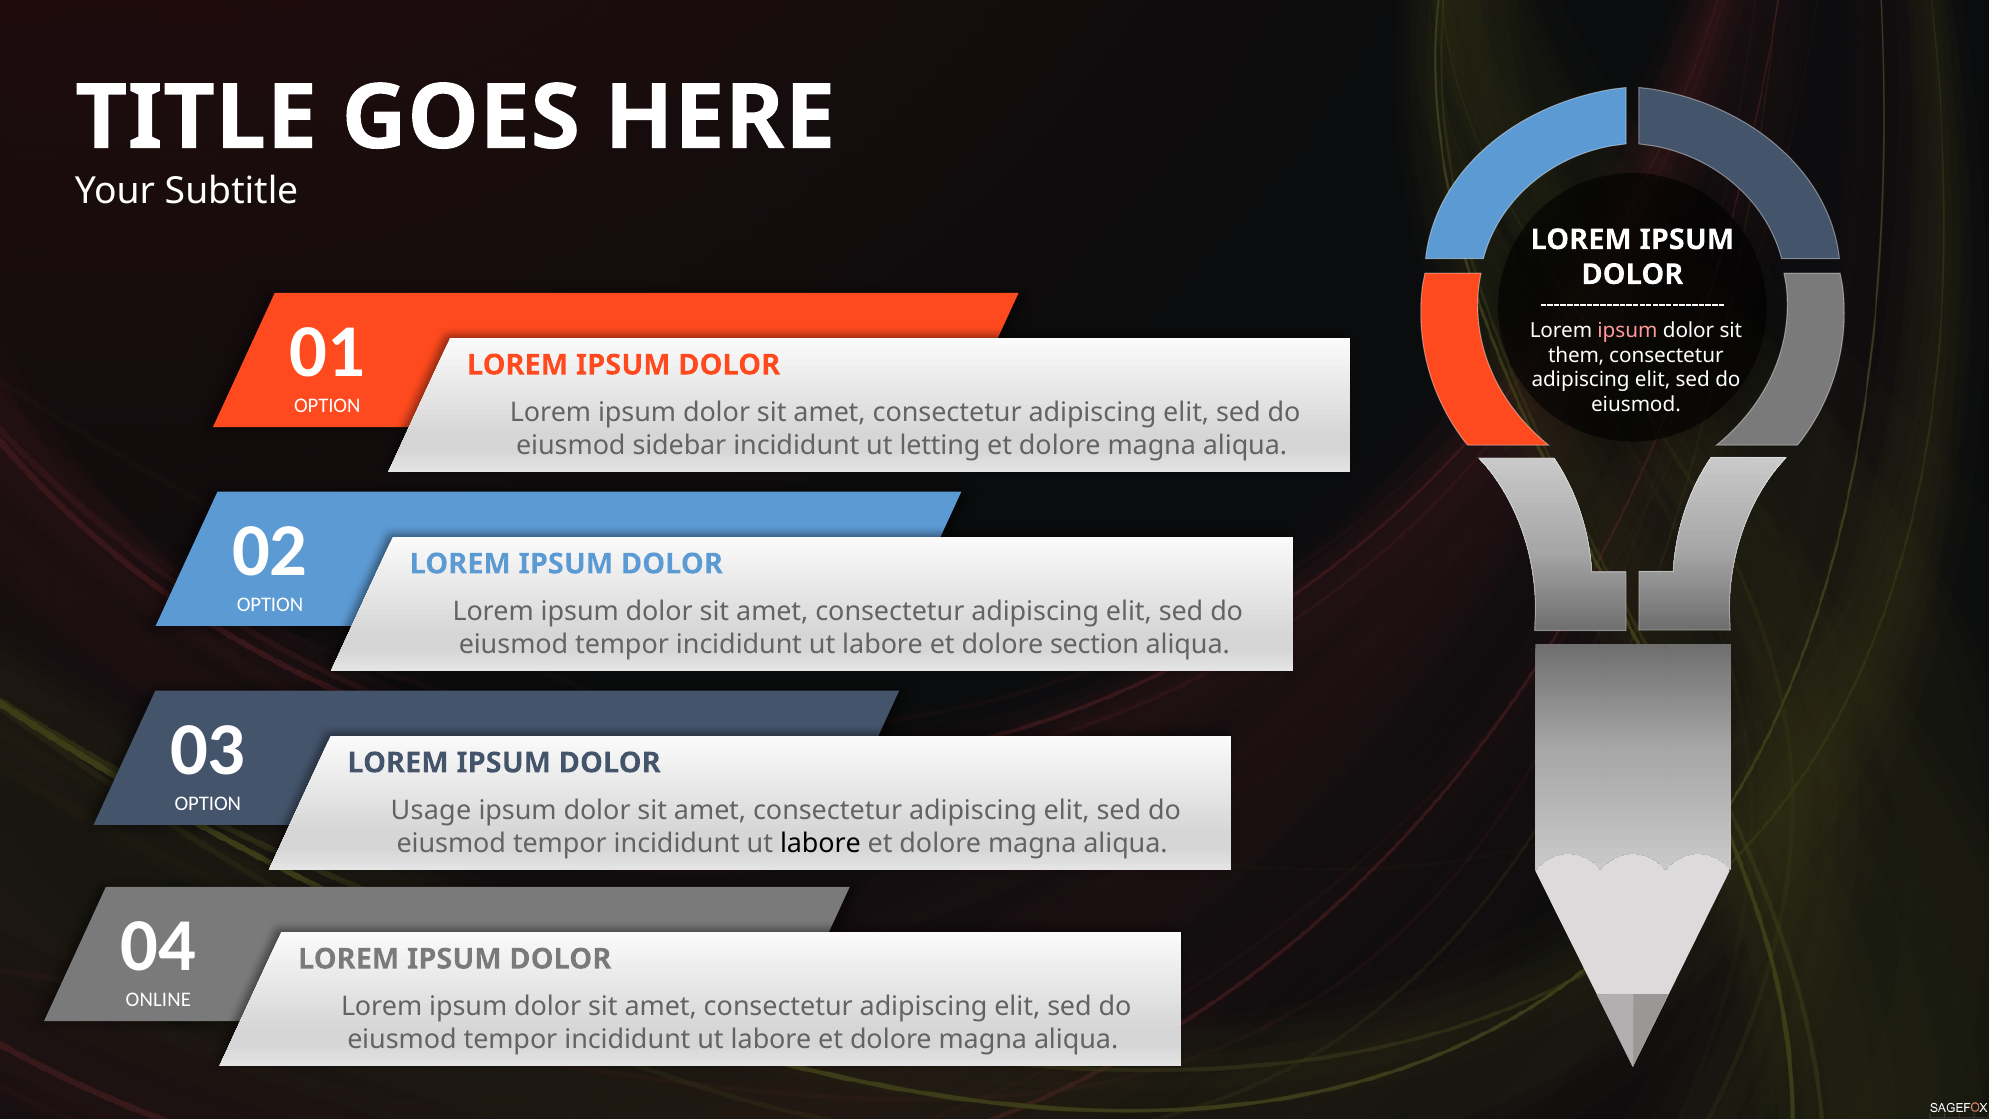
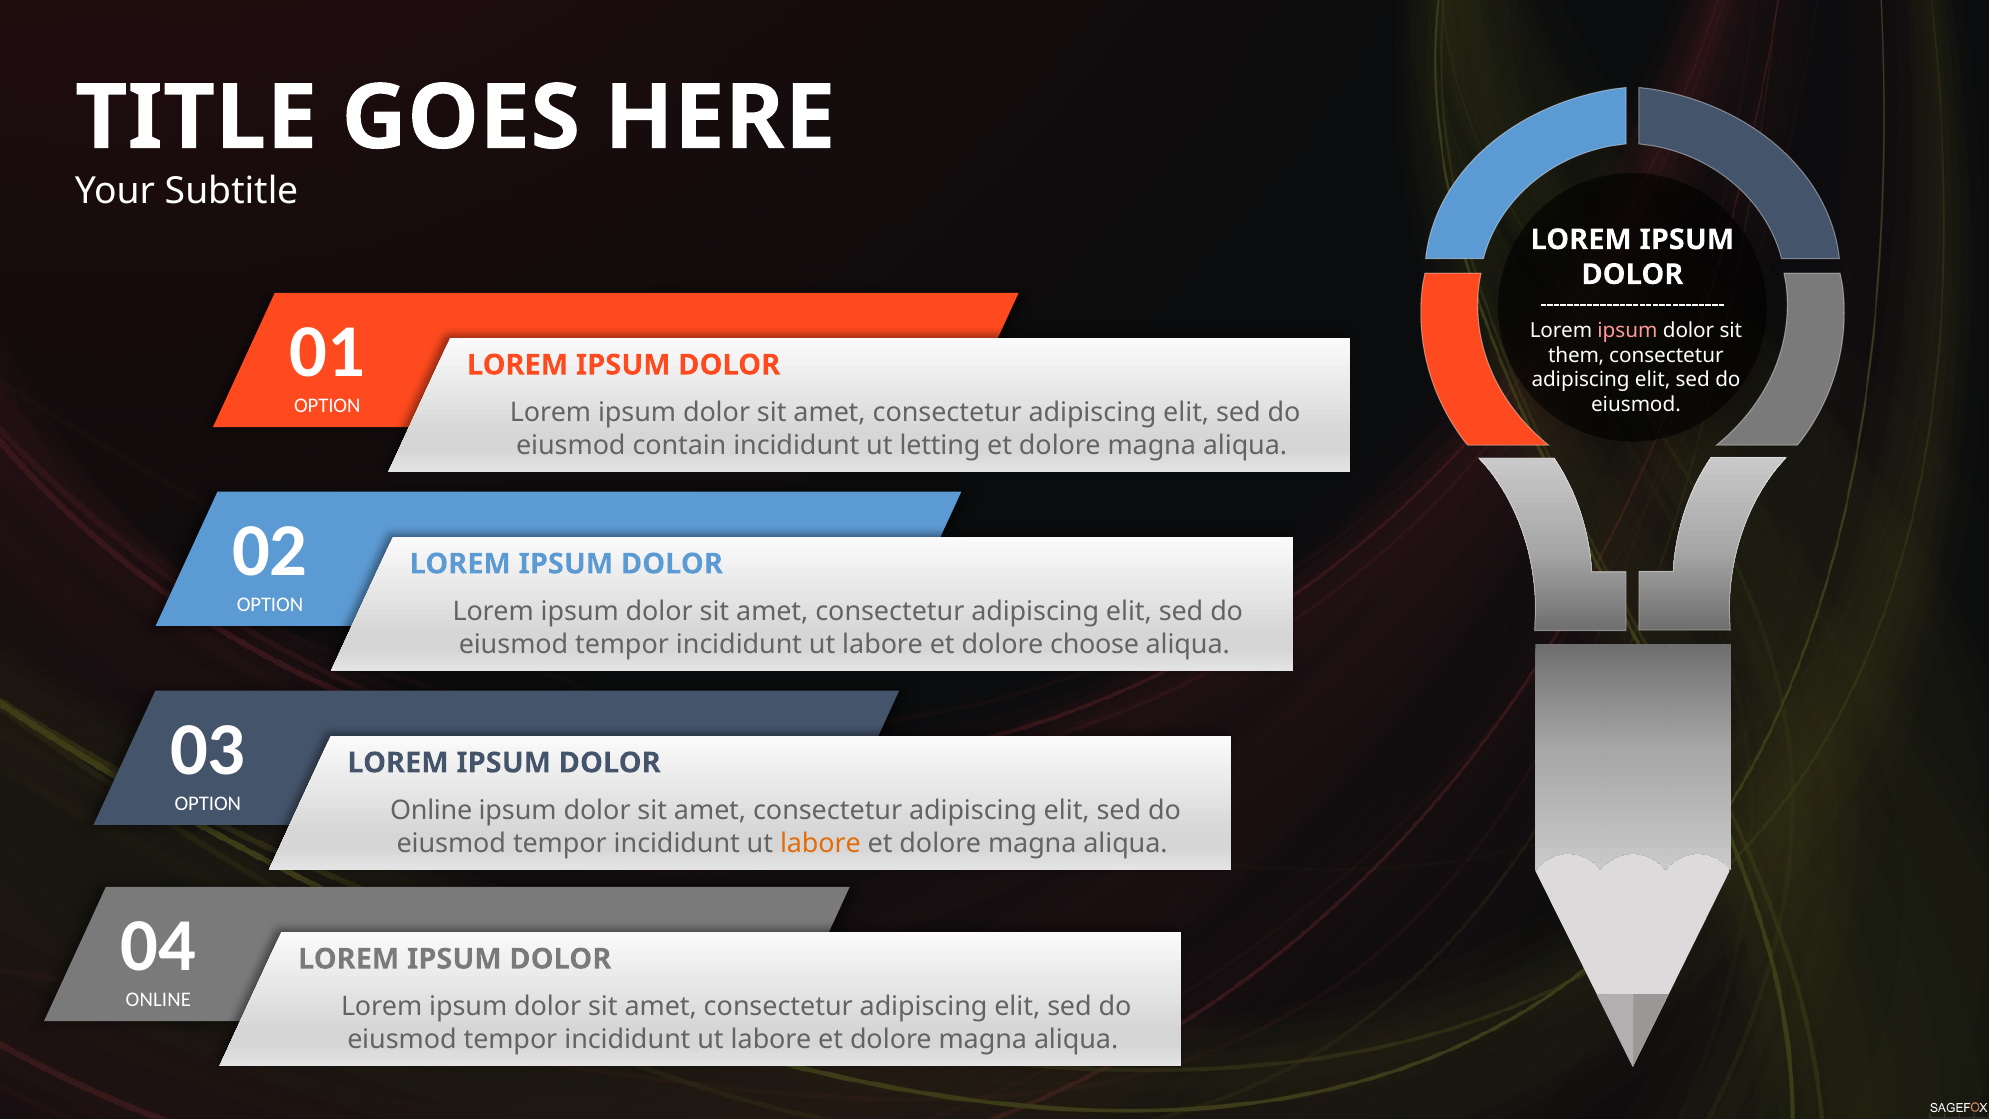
sidebar: sidebar -> contain (679, 445)
section: section -> choose (1095, 644)
Usage: Usage -> Online (431, 811)
labore colour: black -> orange (820, 843)
